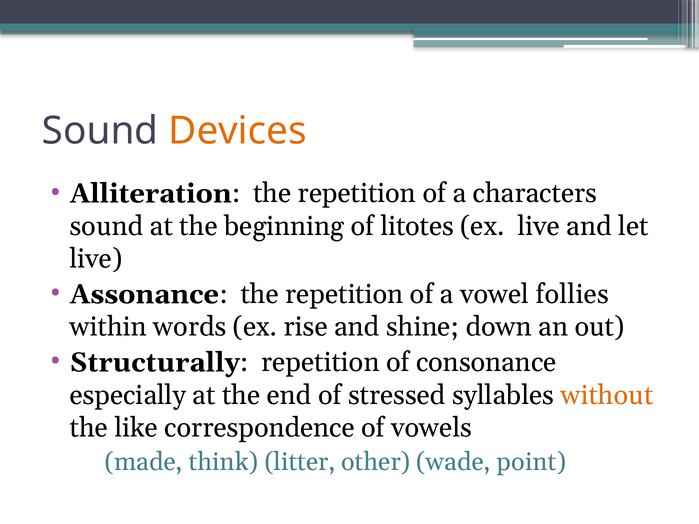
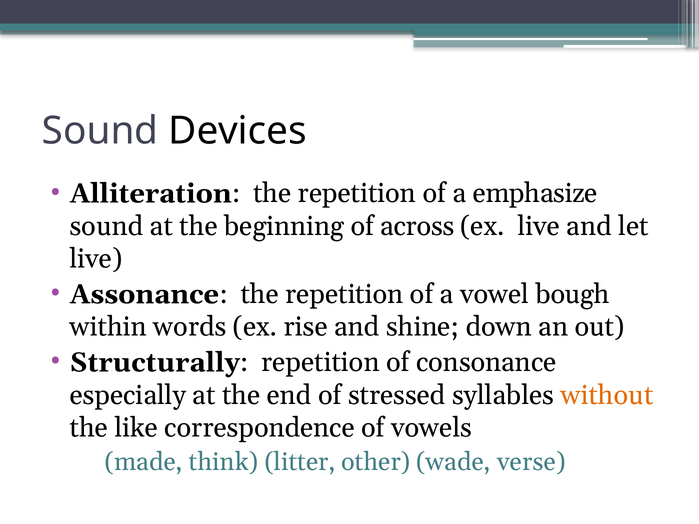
Devices colour: orange -> black (238, 131)
characters: characters -> emphasize (535, 194)
litotes: litotes -> across (417, 226)
follies: follies -> bough (573, 294)
point: point -> verse (531, 462)
